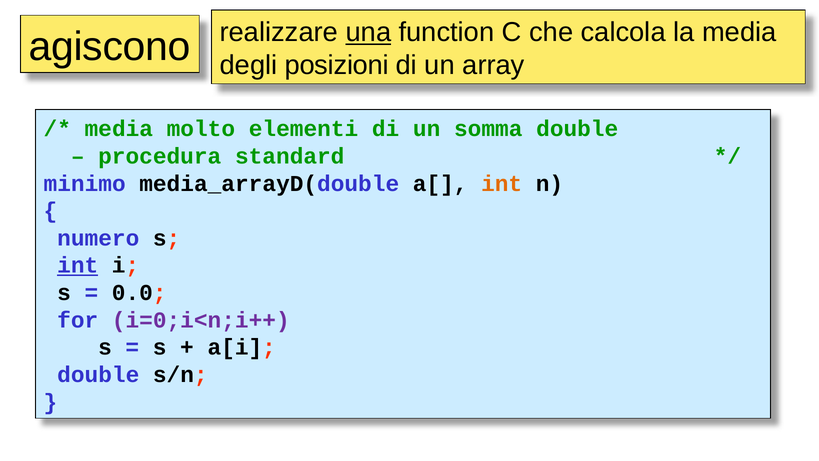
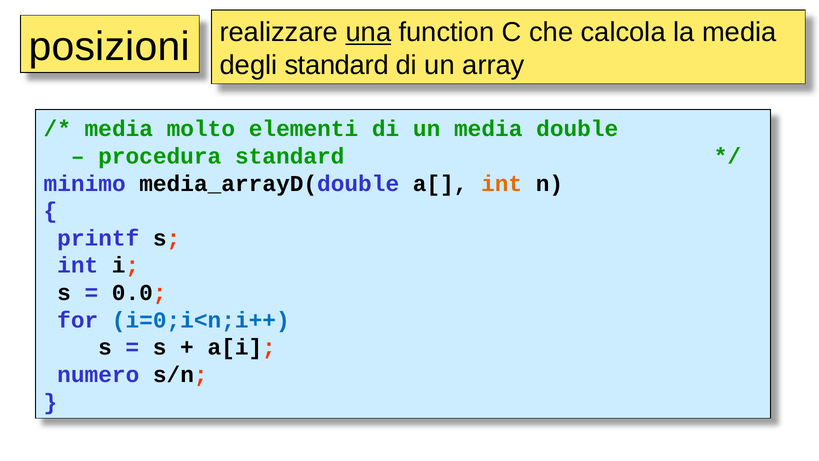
agiscono: agiscono -> posizioni (109, 47)
degli posizioni: posizioni -> standard (337, 65)
un somma: somma -> media (488, 129)
numero: numero -> printf (98, 238)
int underline: present -> none (78, 265)
i=0;i<n;i++ colour: purple -> blue (201, 320)
double: double -> numero (98, 375)
